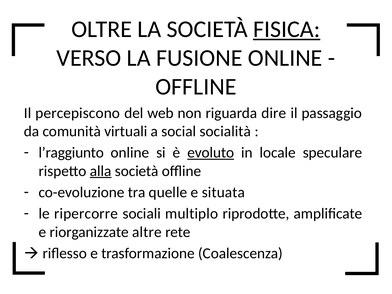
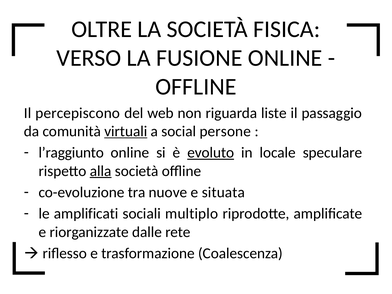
FISICA underline: present -> none (287, 29)
dire: dire -> liste (274, 113)
virtuali underline: none -> present (126, 131)
socialità: socialità -> persone (225, 131)
quelle: quelle -> nuove (168, 192)
ripercorre: ripercorre -> amplificati (86, 214)
altre: altre -> dalle (147, 232)
